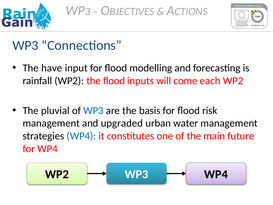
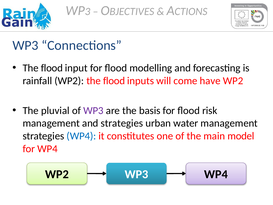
have: have -> flood (52, 68)
each: each -> have (210, 81)
WP3 colour: blue -> purple (93, 110)
and upgraded: upgraded -> strategies (122, 123)
future: future -> model (241, 136)
